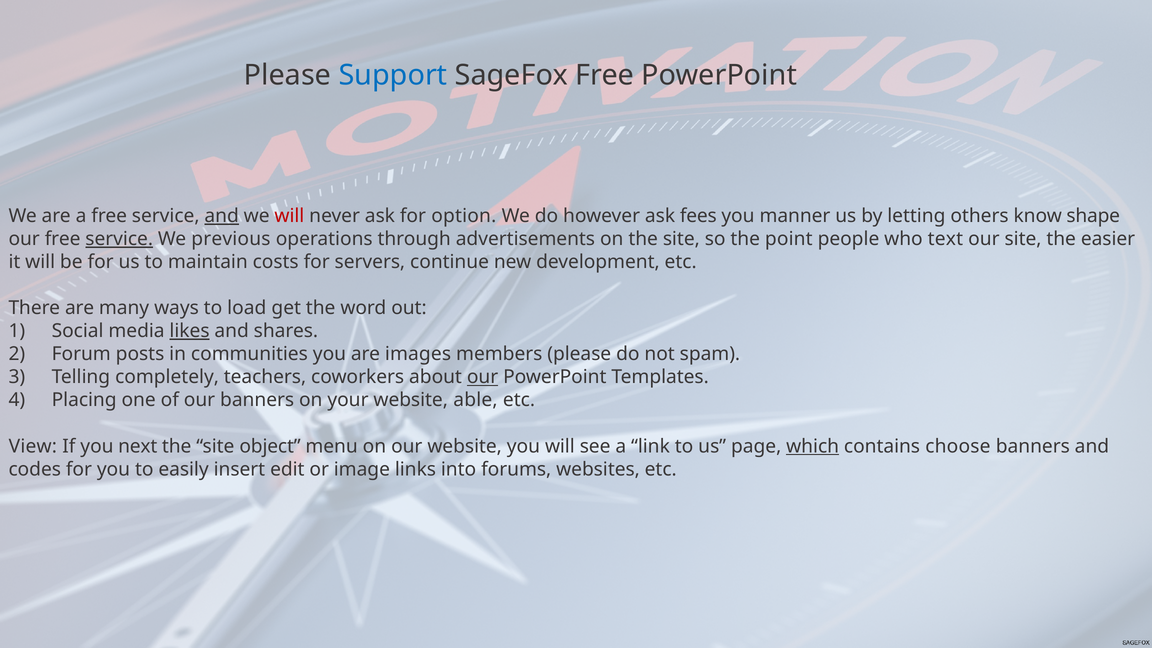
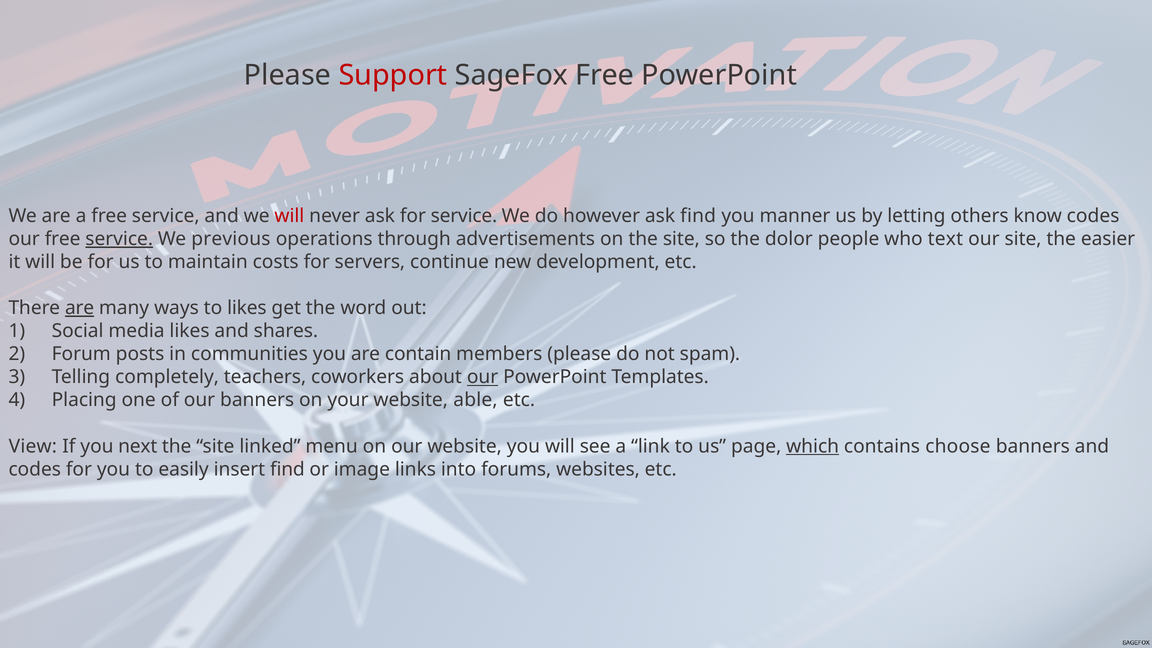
Support colour: blue -> red (393, 75)
and underline: present -> none (222, 216)
for option: option -> service (464, 216)
ask fees: fees -> find (698, 216)
know shape: shape -> codes (1093, 216)
point: point -> dolor (789, 239)
are underline: none -> present (80, 308)
to load: load -> likes (247, 308)
likes underline: present -> none (190, 331)
images: images -> contain (418, 354)
object: object -> linked (270, 446)
insert edit: edit -> find (287, 469)
